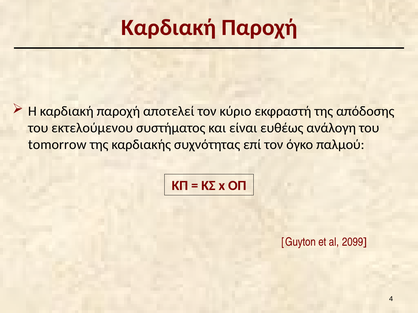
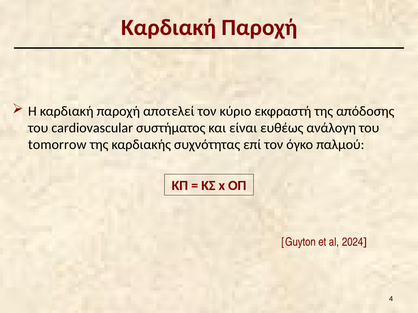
εκτελούμενου: εκτελούμενου -> cardiovascular (92, 128)
2099: 2099 -> 2024 (353, 242)
